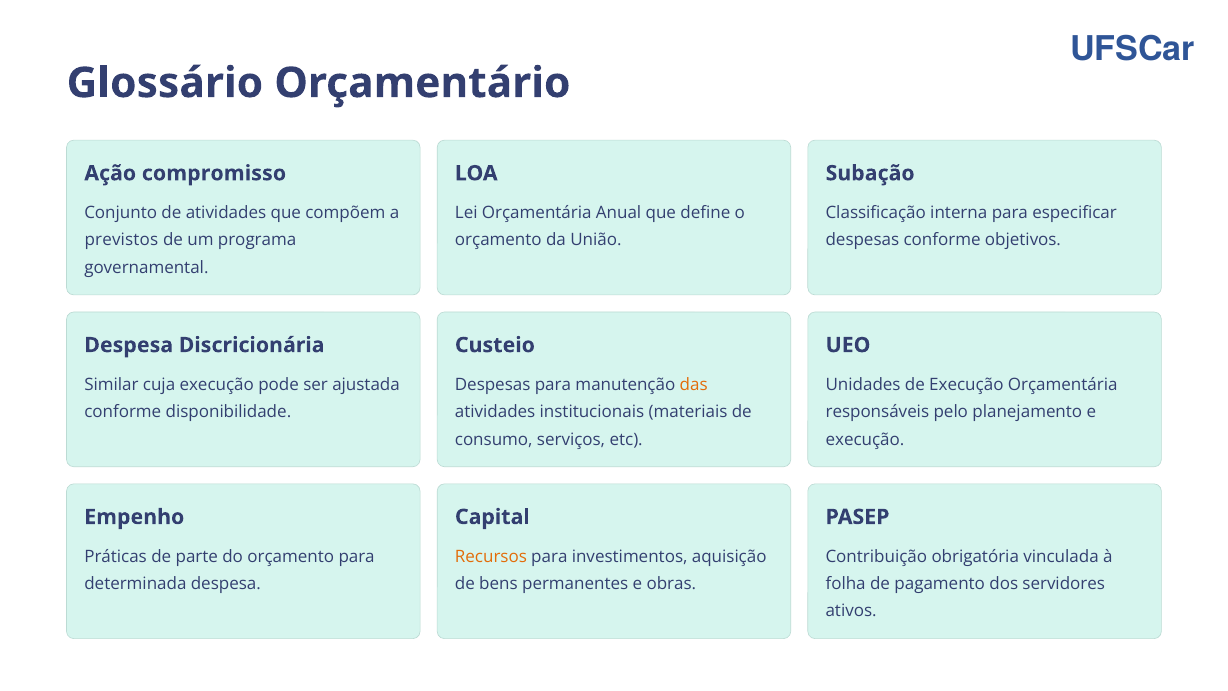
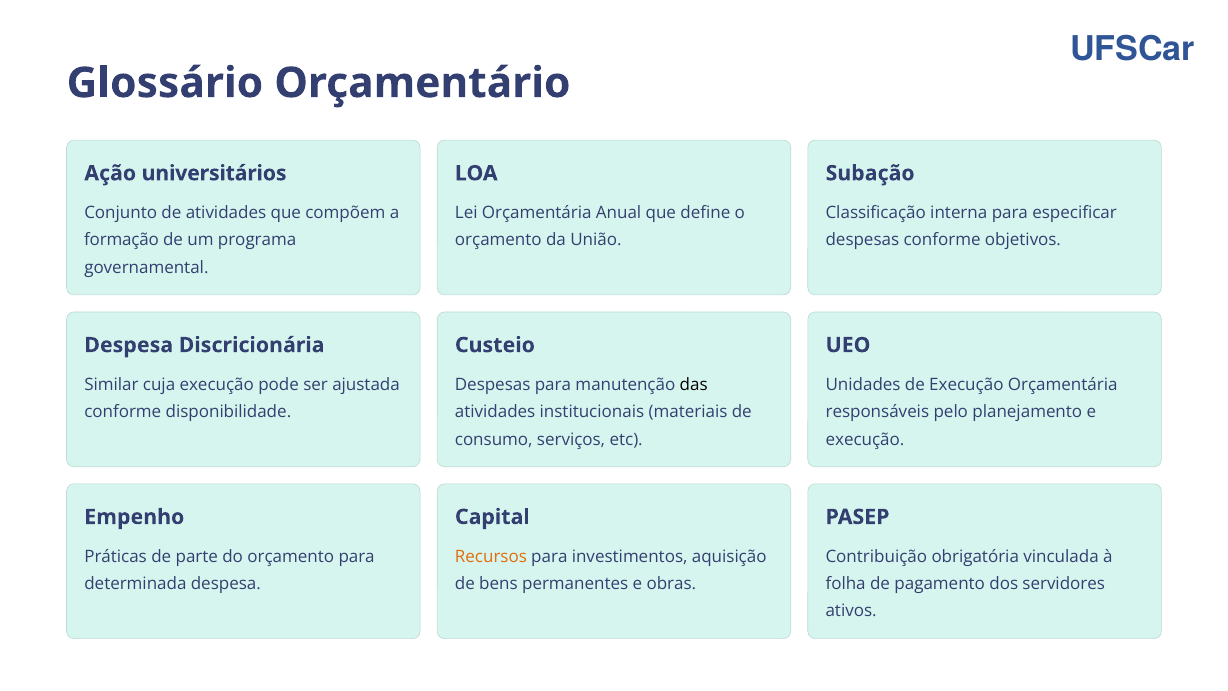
compromisso: compromisso -> universitários (214, 173)
previstos: previstos -> formação (122, 240)
das colour: orange -> black (694, 385)
